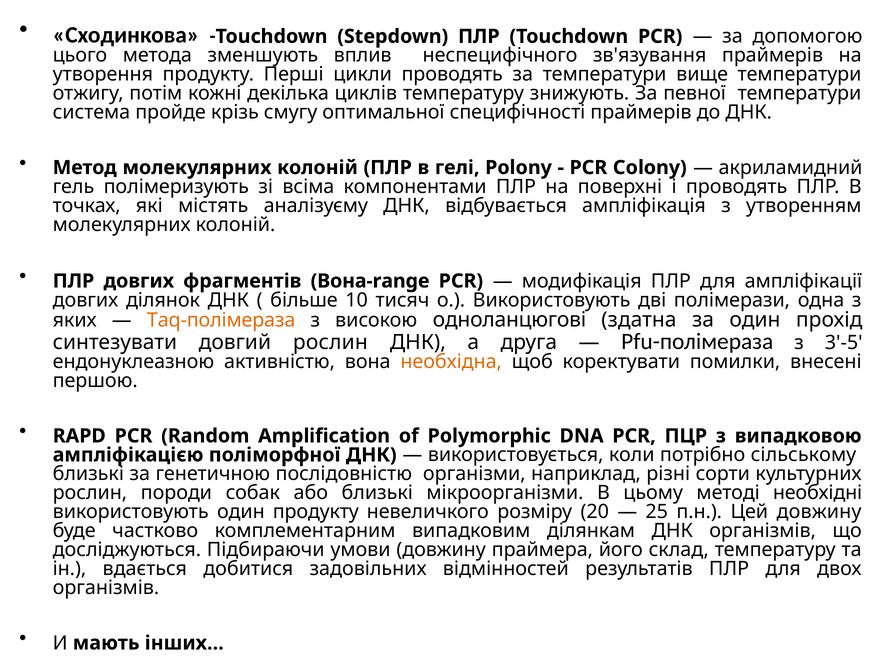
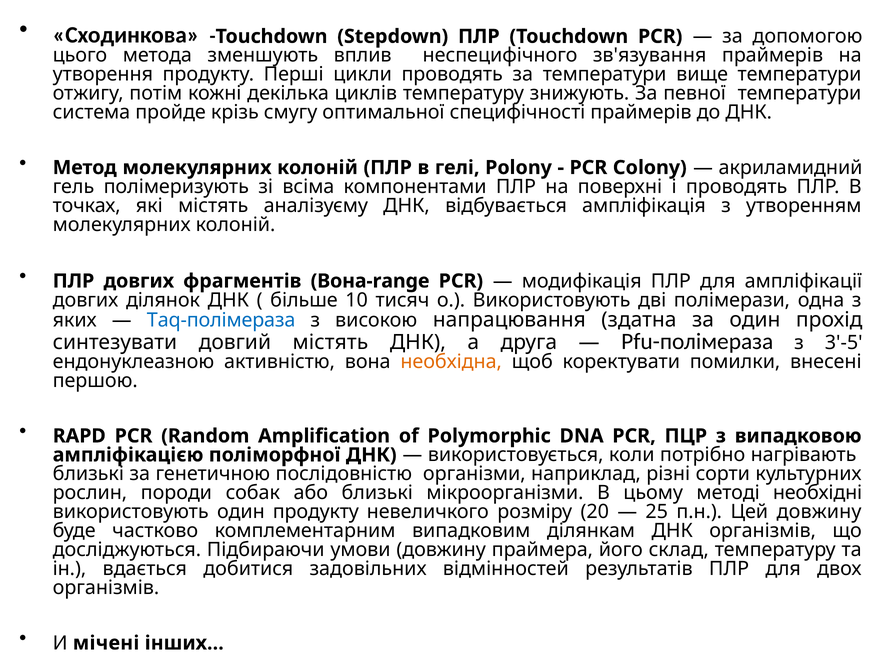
Taq-полімераза colour: orange -> blue (221, 320)
одноланцюгові: одноланцюгові -> напрацювання (509, 320)
довгий рослин: рослин -> містять (330, 342)
сільському: сільському -> нагрівають (804, 455)
мають: мають -> мічені (106, 643)
